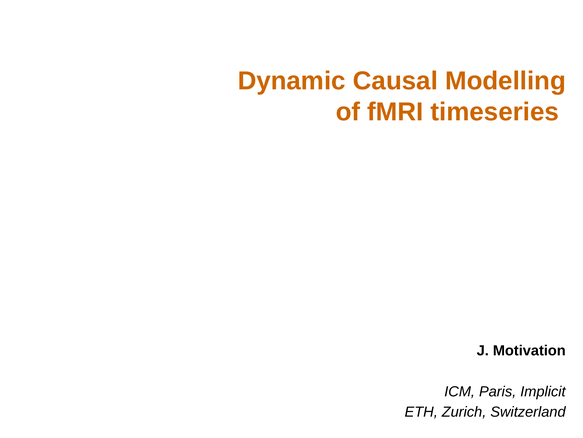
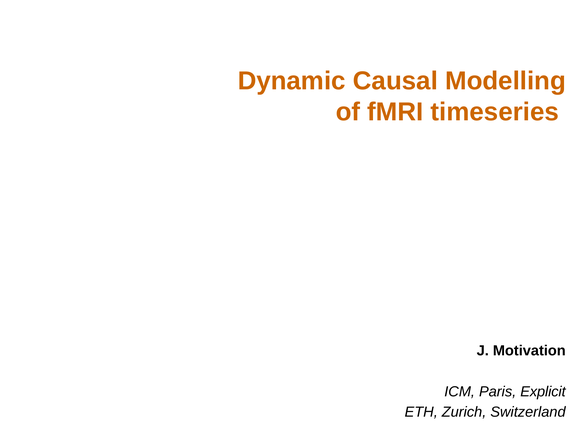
Implicit: Implicit -> Explicit (543, 391)
